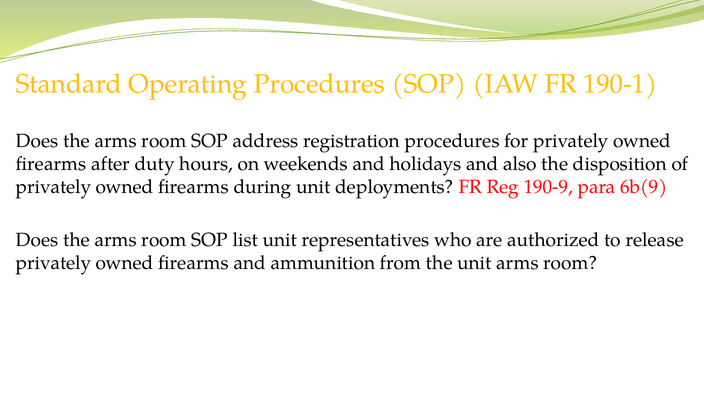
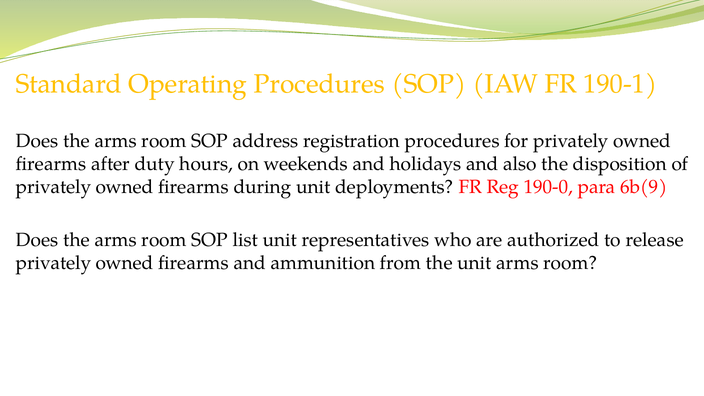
190-9: 190-9 -> 190-0 (548, 187)
